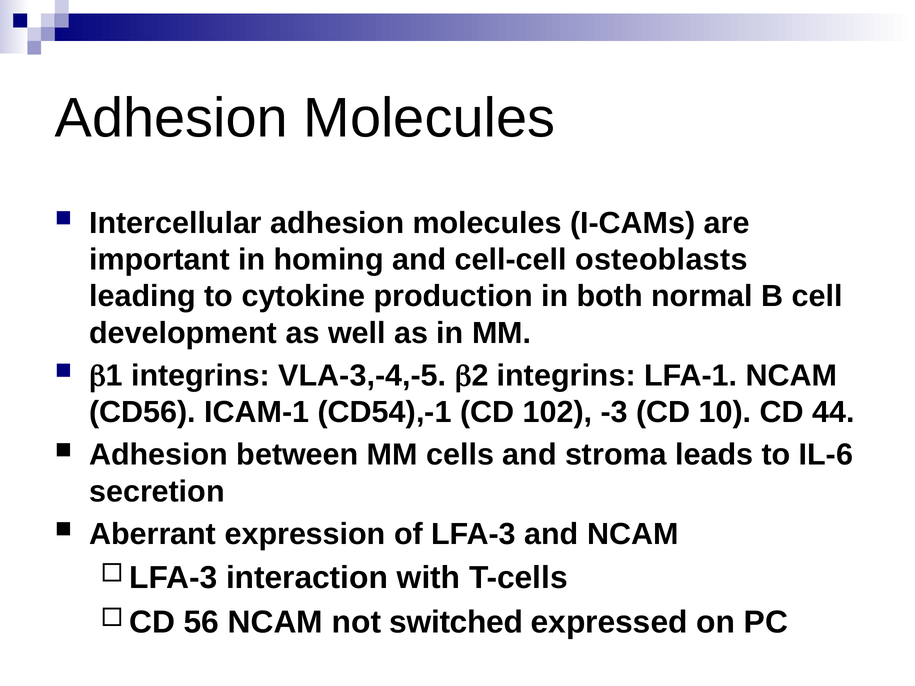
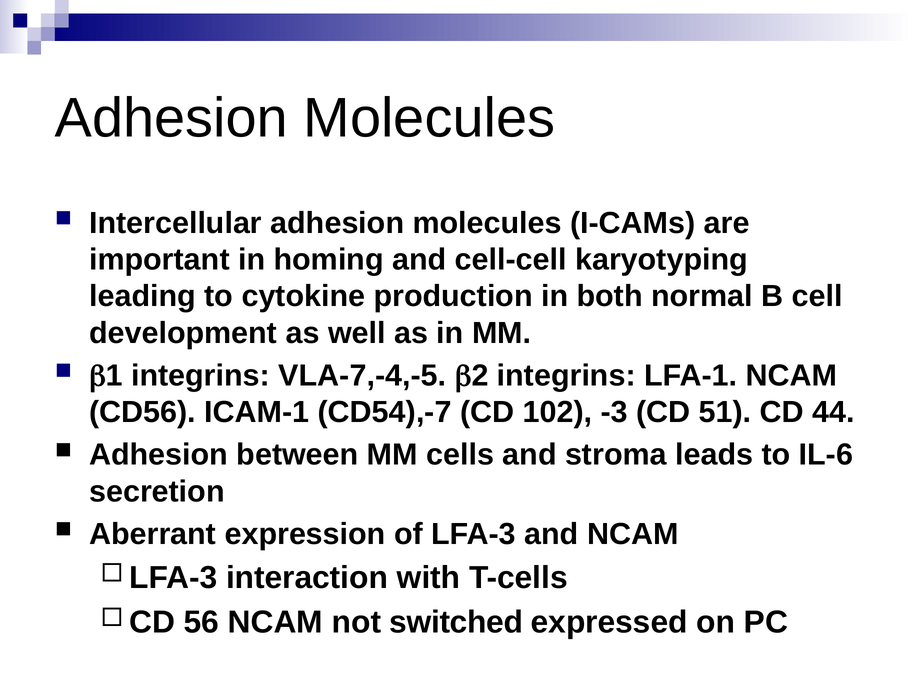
osteoblasts: osteoblasts -> karyotyping (661, 260)
VLA-3,-4,-5: VLA-3,-4,-5 -> VLA-7,-4,-5 (362, 376)
CD54),-1: CD54),-1 -> CD54),-7 (385, 412)
10: 10 -> 51 (725, 412)
